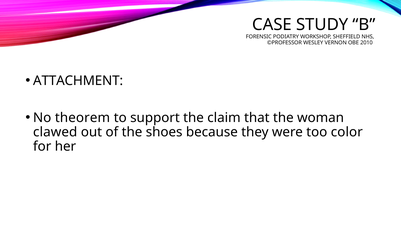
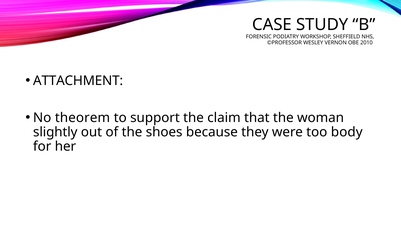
clawed: clawed -> slightly (55, 132)
color: color -> body (347, 132)
